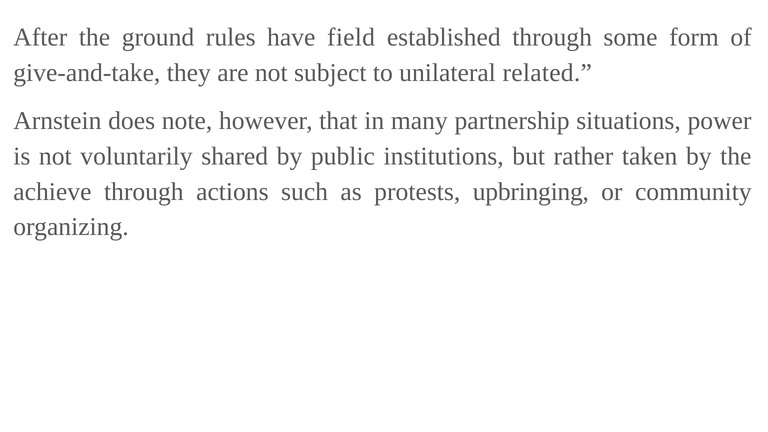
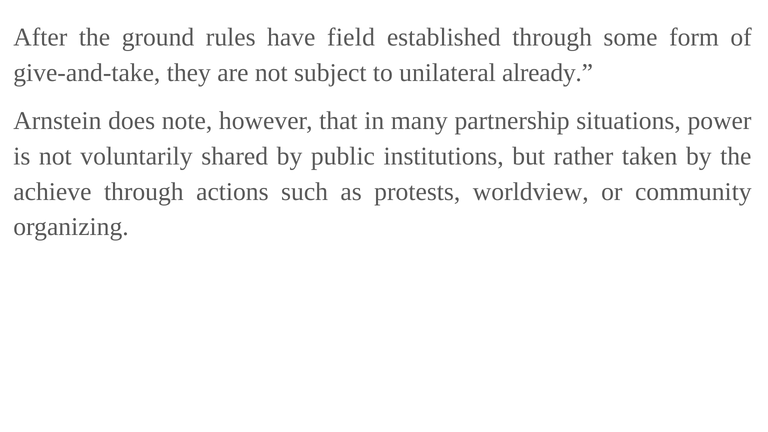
related: related -> already (548, 73)
upbringing: upbringing -> worldview (531, 192)
